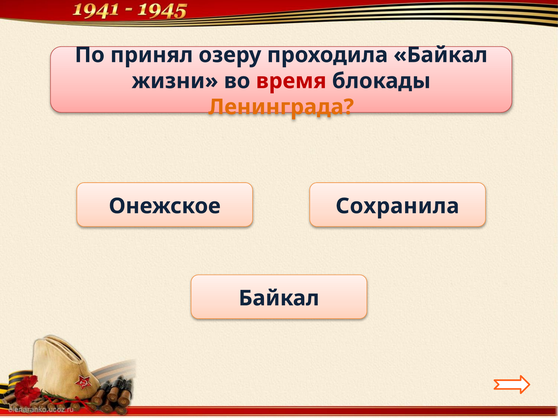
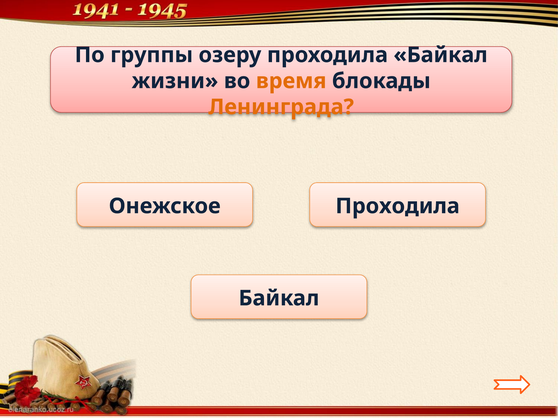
принял: принял -> группы (152, 55)
время colour: red -> orange (291, 81)
Онежское Сохранила: Сохранила -> Проходила (398, 206)
